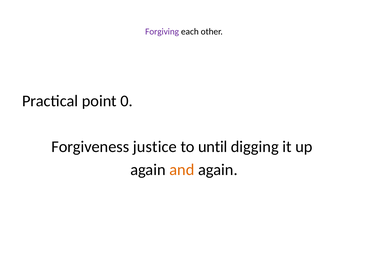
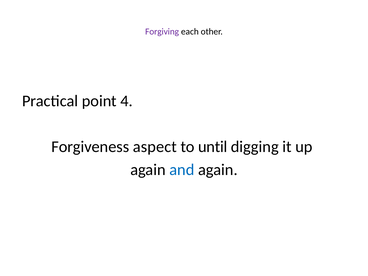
0: 0 -> 4 (127, 101)
justice: justice -> aspect (155, 147)
and colour: orange -> blue (182, 170)
